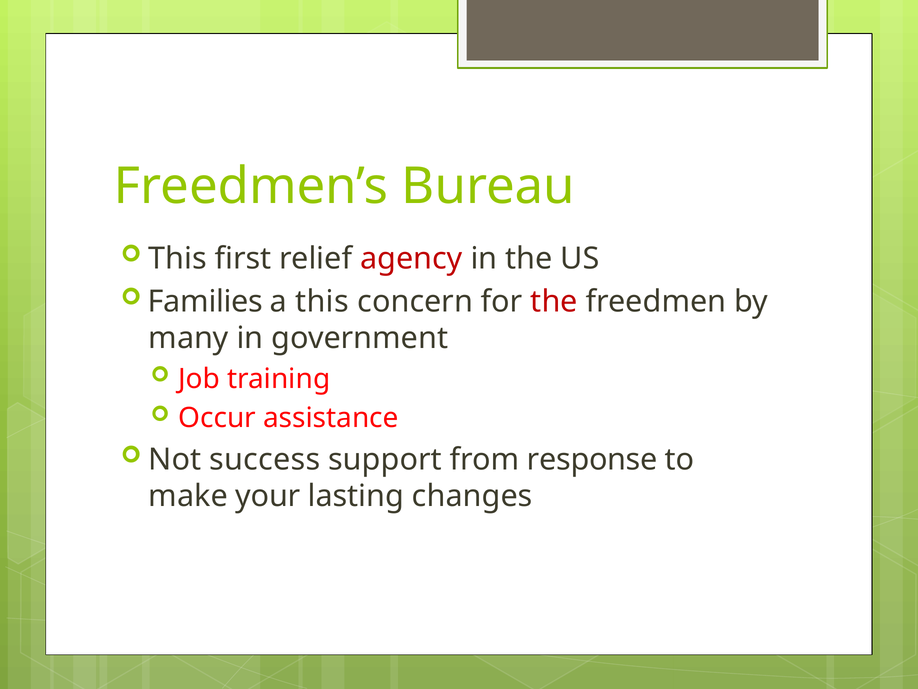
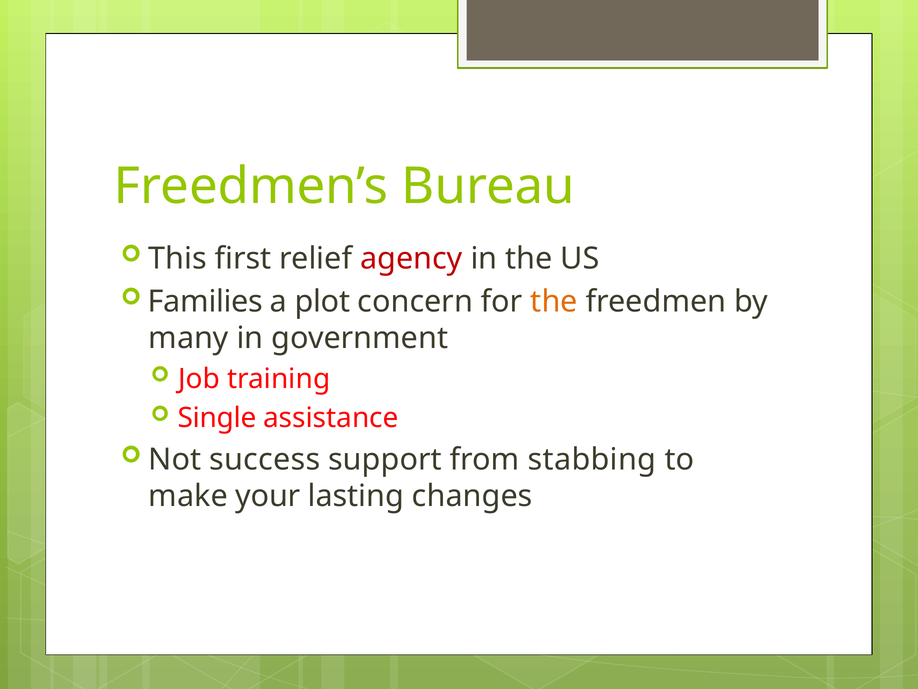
a this: this -> plot (322, 301)
the colour: red -> orange (554, 301)
Occur: Occur -> Single (217, 418)
response: response -> stabbing (592, 459)
